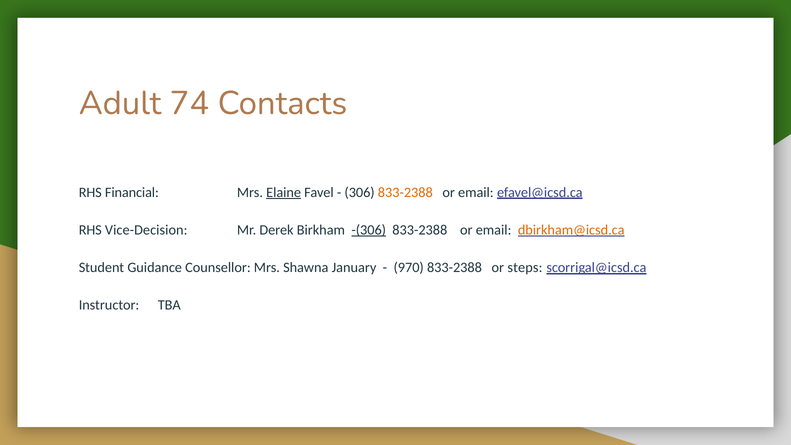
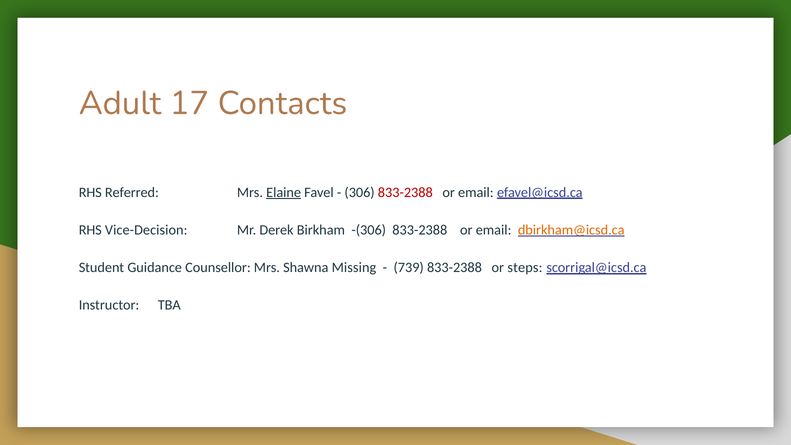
74: 74 -> 17 (189, 103)
Financial: Financial -> Referred (132, 192)
833-2388 colour: orange -> red (405, 192)
-(306 underline: present -> none (369, 230)
January: January -> Missing (354, 267)
970: 970 -> 739 (409, 267)
